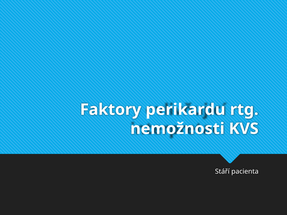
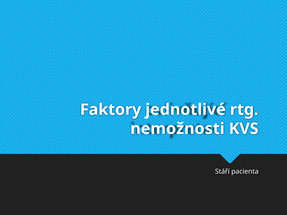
perikardu: perikardu -> jednotlivé (186, 110)
